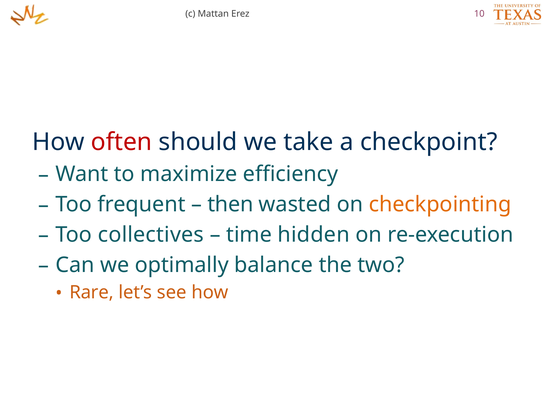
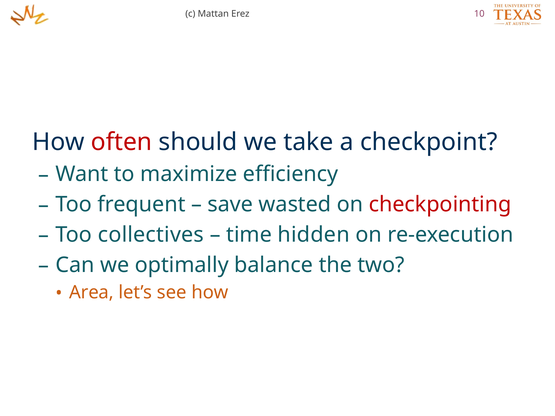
then: then -> save (230, 205)
checkpointing colour: orange -> red (440, 205)
Rare: Rare -> Area (92, 293)
